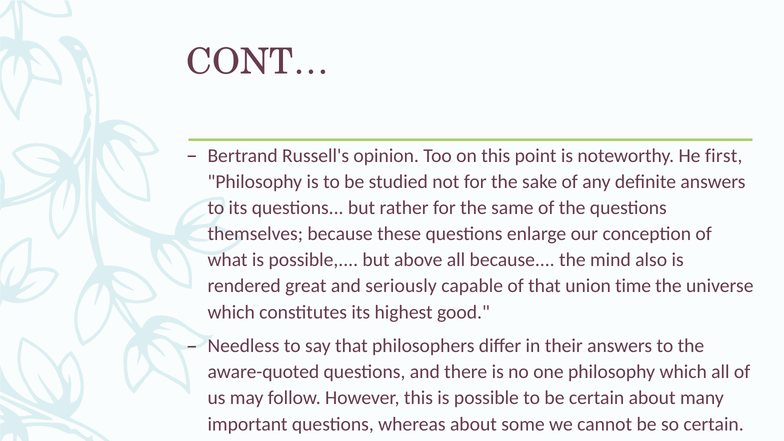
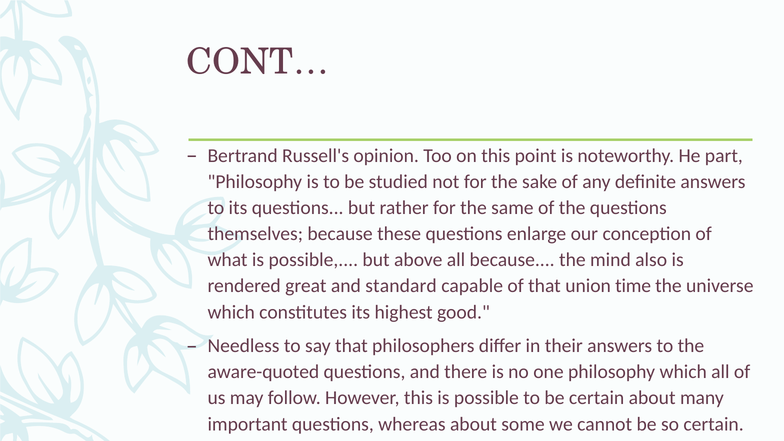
first: first -> part (724, 156)
seriously: seriously -> standard (401, 286)
